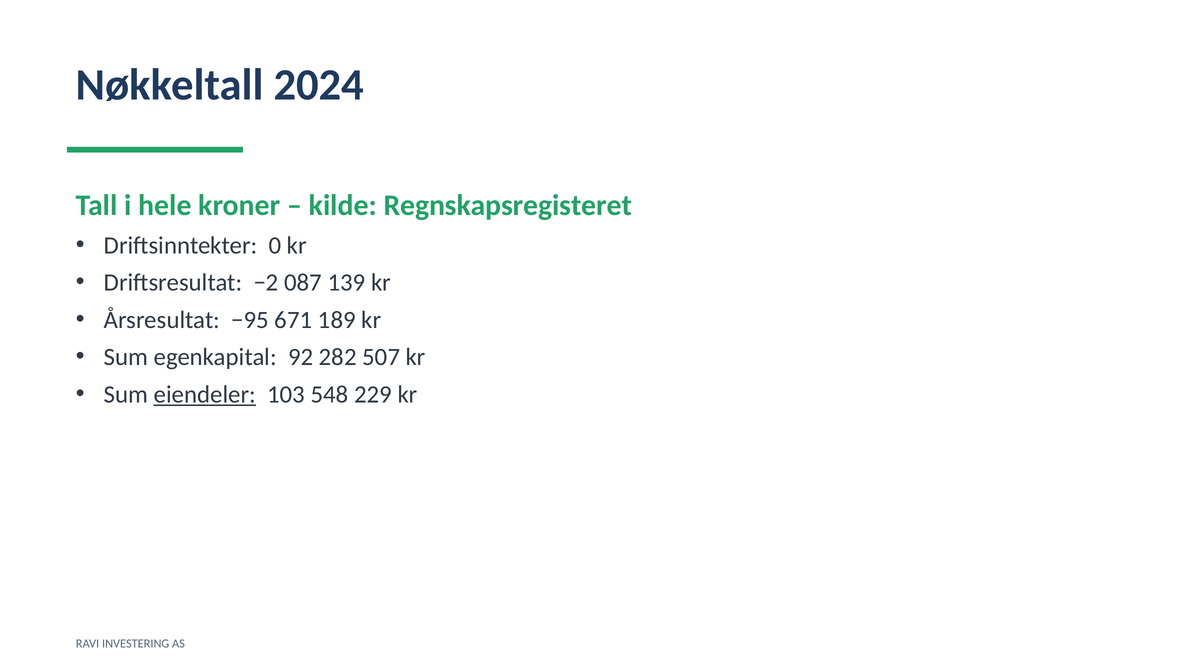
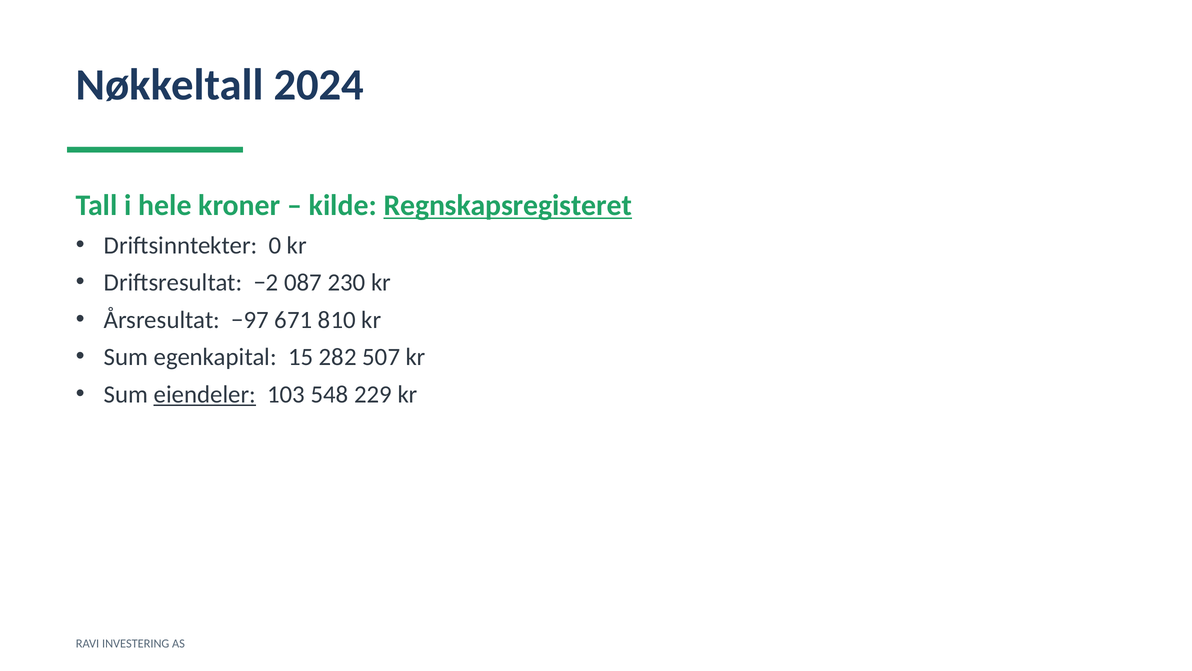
Regnskapsregisteret underline: none -> present (508, 205)
139: 139 -> 230 (346, 282)
−95: −95 -> −97 (250, 320)
189: 189 -> 810 (337, 320)
92: 92 -> 15 (301, 357)
